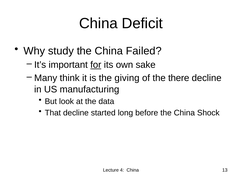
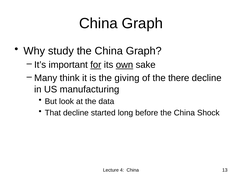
Deficit: Deficit -> Graph (142, 23)
the China Failed: Failed -> Graph (144, 51)
own underline: none -> present (124, 65)
